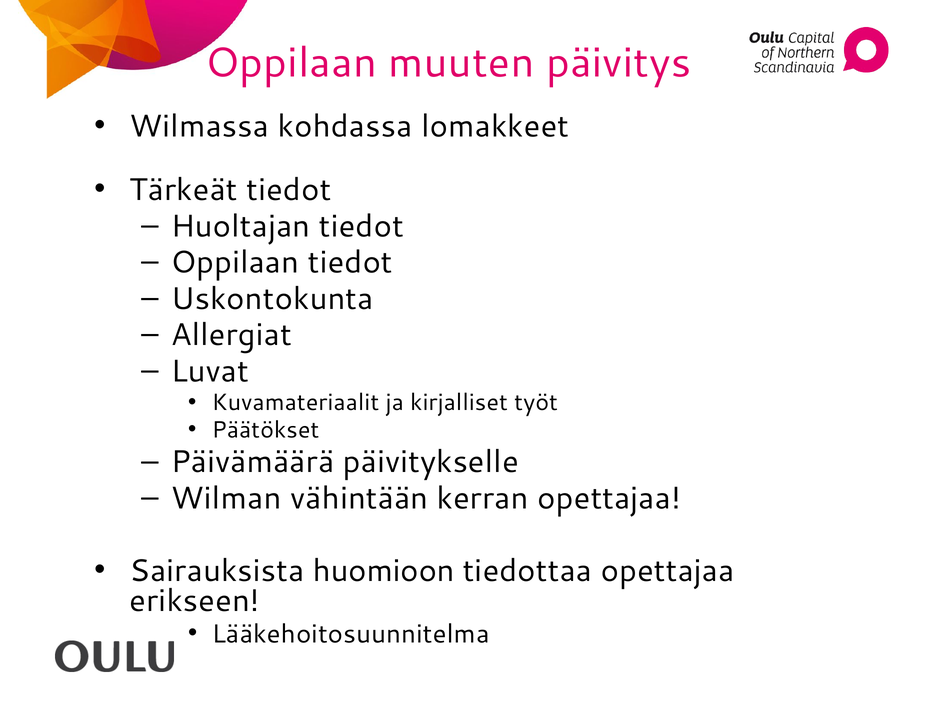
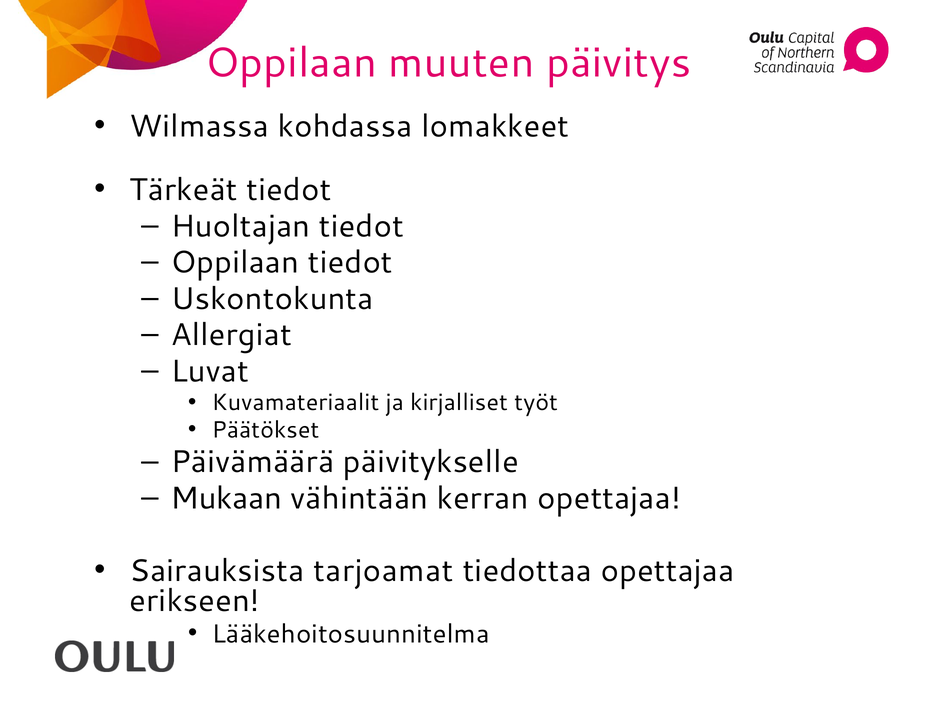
Wilman: Wilman -> Mukaan (226, 498)
huomioon: huomioon -> tarjoamat (383, 571)
